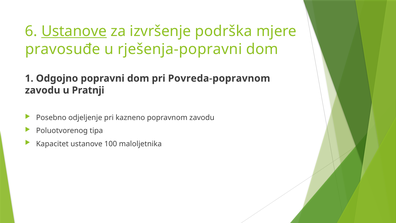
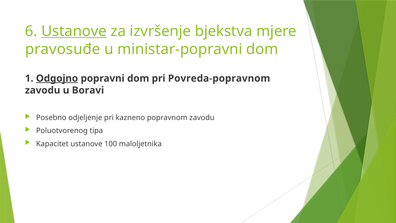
podrška: podrška -> bjekstva (224, 31)
rješenja-popravni: rješenja-popravni -> ministar-popravni (180, 49)
Odgojno underline: none -> present (57, 78)
Pratnji: Pratnji -> Boravi (88, 90)
